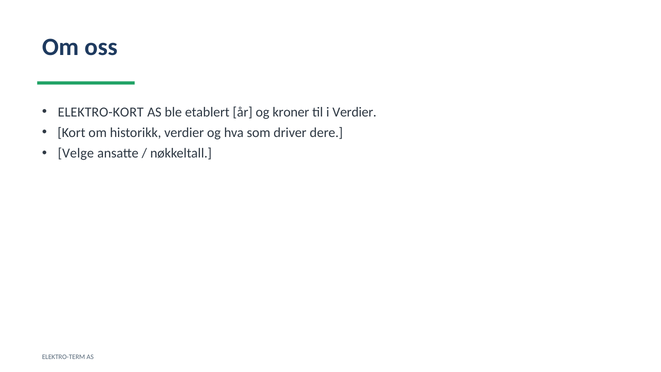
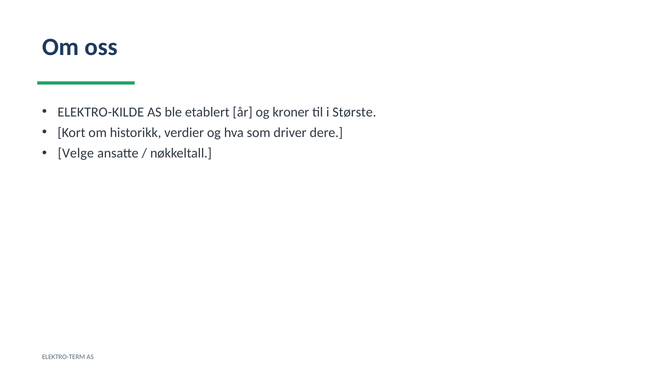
ELEKTRO-KORT: ELEKTRO-KORT -> ELEKTRO-KILDE (101, 112)
i Verdier: Verdier -> Største (354, 112)
